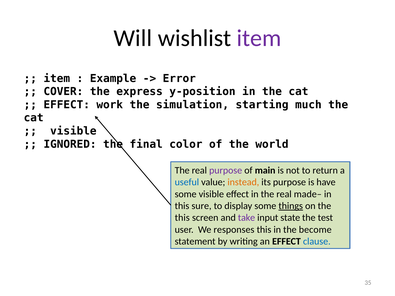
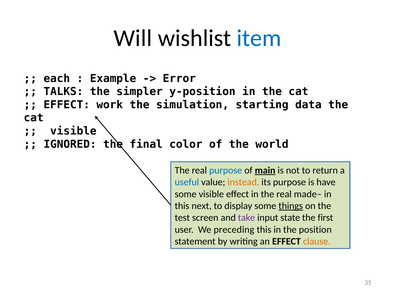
item colour: purple -> blue (259, 38)
item: item -> each (57, 78)
COVER: COVER -> TALKS (63, 92)
express: express -> simpler (140, 92)
much: much -> data (308, 105)
purpose colour: purple -> blue (226, 171)
main underline: none -> present (265, 171)
sure: sure -> next (202, 206)
this: this -> test (182, 218)
test: test -> first (325, 218)
responses: responses -> preceding (234, 230)
become: become -> position (315, 230)
clause colour: blue -> orange (317, 242)
